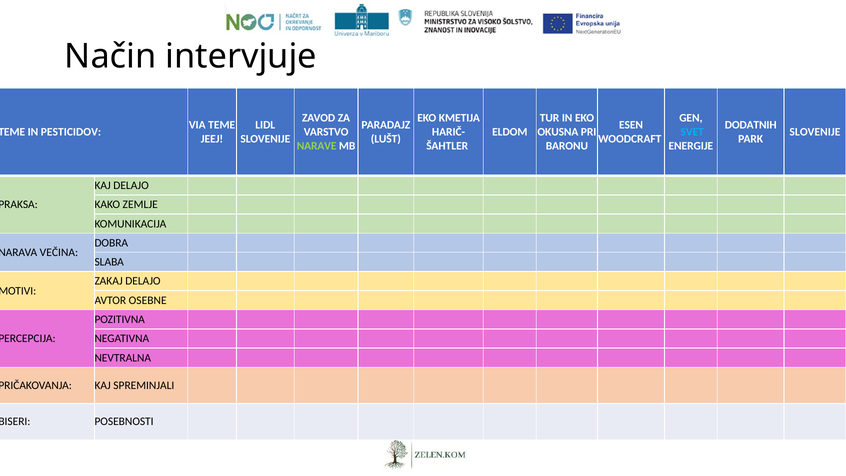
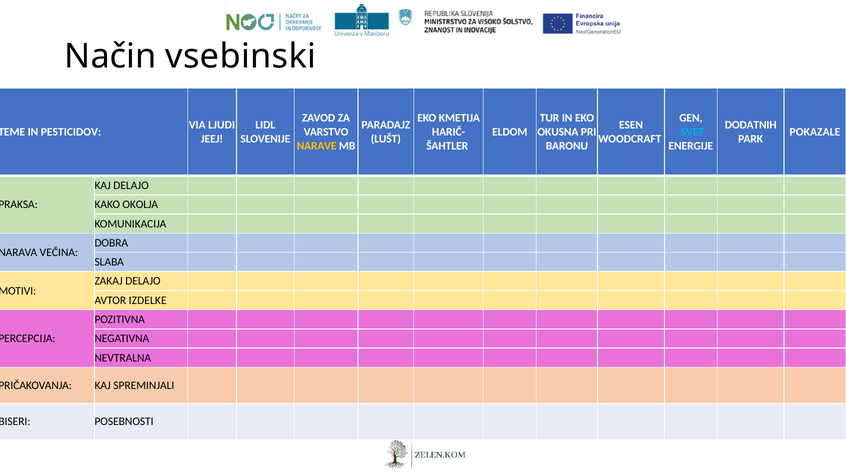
intervjuje: intervjuje -> vsebinski (241, 56)
VIA TEME: TEME -> LJUDI (222, 125)
SLOVENIJE: SLOVENIJE -> POKAZALE (815, 132)
NARAVE colour: light green -> yellow (317, 146)
ZEMLJE: ZEMLJE -> OKOLJA (140, 205)
OSEBNE: OSEBNE -> IZDELKE (148, 300)
